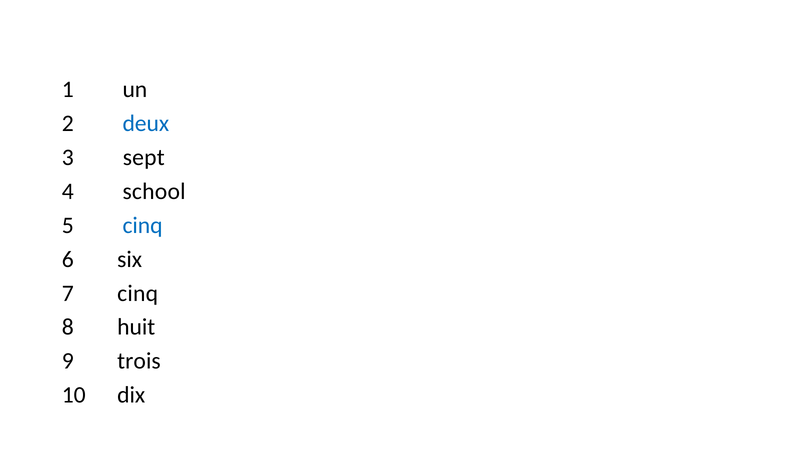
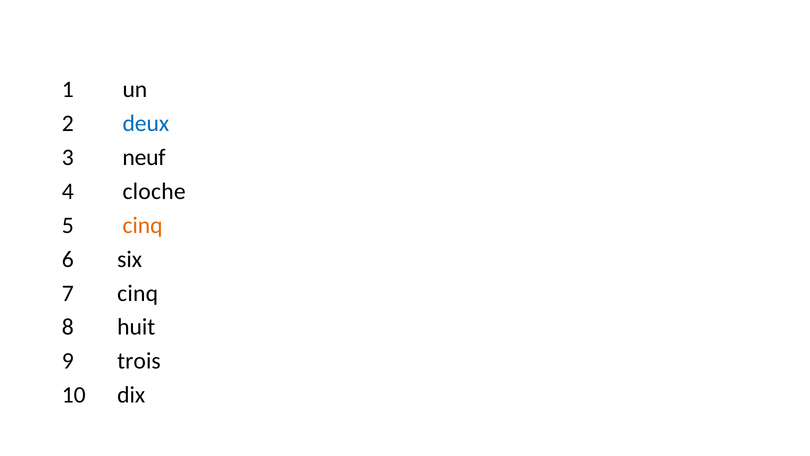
sept: sept -> neuf (144, 157)
school: school -> cloche (154, 191)
cinq colour: blue -> orange (143, 225)
